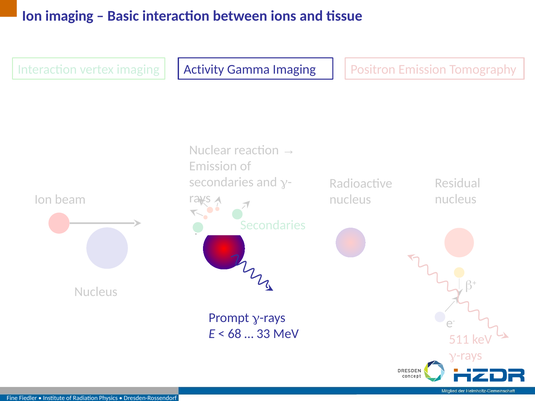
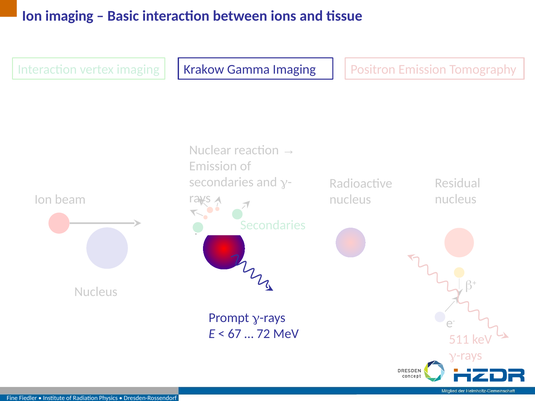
Activity: Activity -> Krakow (204, 69)
68: 68 -> 67 (235, 334)
33: 33 -> 72 (263, 334)
